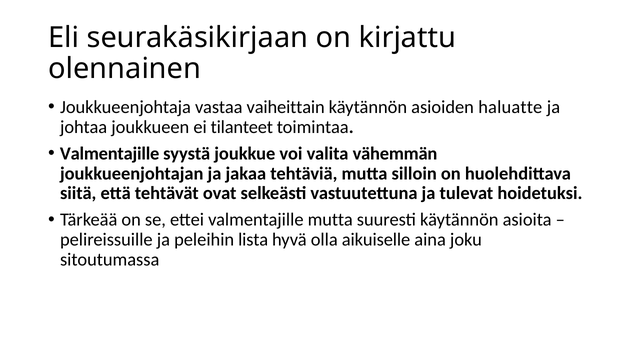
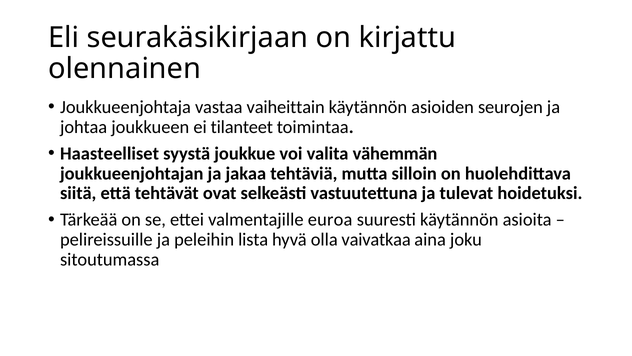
haluatte: haluatte -> seurojen (510, 107)
Valmentajille: Valmentajille -> Haasteelliset (110, 153)
valmentajille mutta: mutta -> euroa (330, 220)
aikuiselle: aikuiselle -> vaivatkaa (376, 239)
